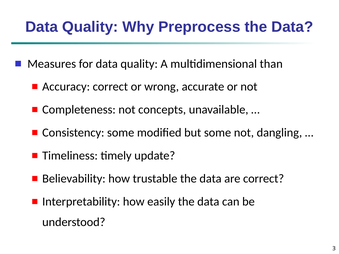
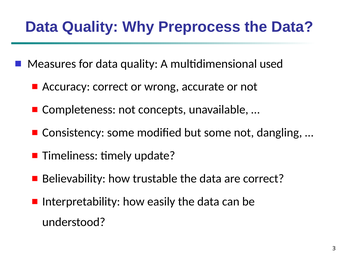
than: than -> used (271, 64)
